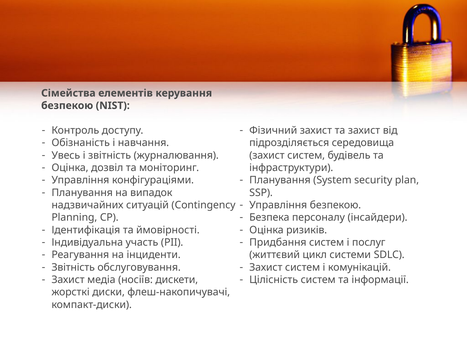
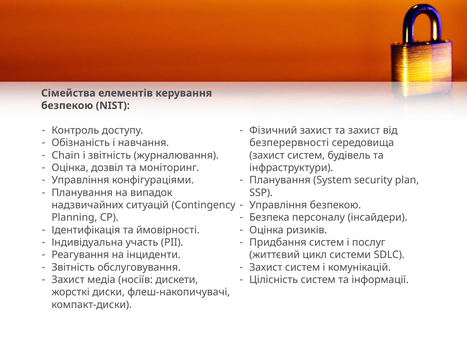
підрозділяється: підрозділяється -> безперервності (289, 143)
Увесь: Увесь -> Chain (66, 155)
